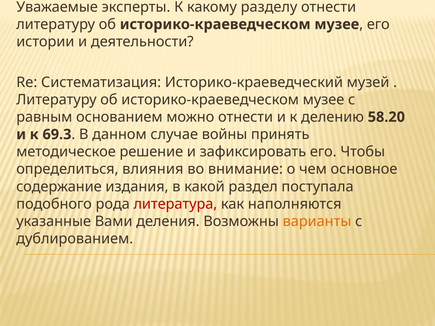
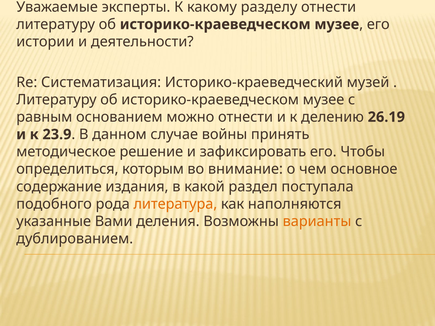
58.20: 58.20 -> 26.19 (386, 117)
69.3: 69.3 -> 23.9 (57, 135)
влияния: влияния -> которым (153, 169)
литература colour: red -> orange (175, 204)
